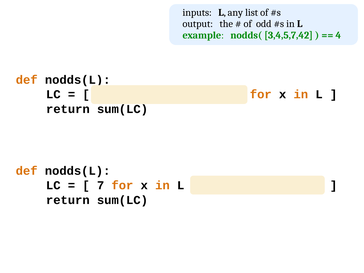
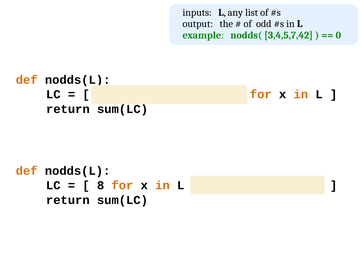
4: 4 -> 0 (338, 35)
7: 7 -> 8 (101, 185)
